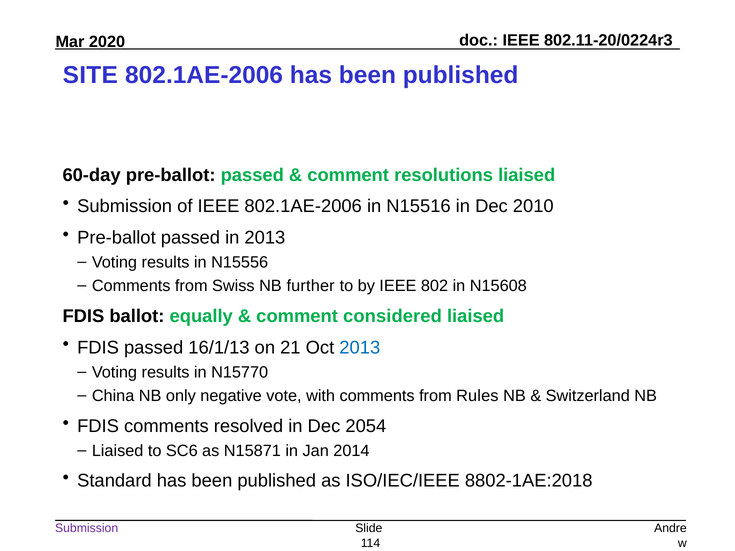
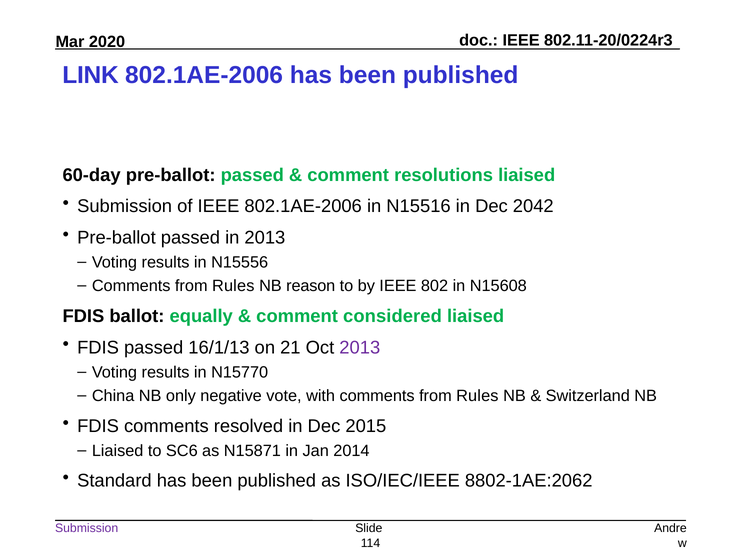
SITE: SITE -> LINK (91, 75)
2010: 2010 -> 2042 (533, 207)
Swiss: Swiss -> Rules (233, 286)
further: further -> reason (311, 286)
2013 colour: blue -> purple (360, 348)
2054: 2054 -> 2015 (366, 426)
8802-1AE:2018: 8802-1AE:2018 -> 8802-1AE:2062 (529, 481)
